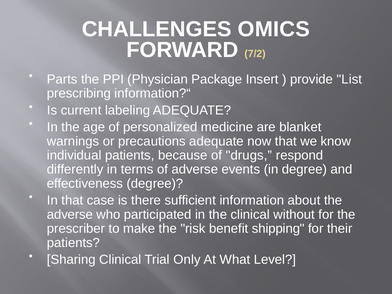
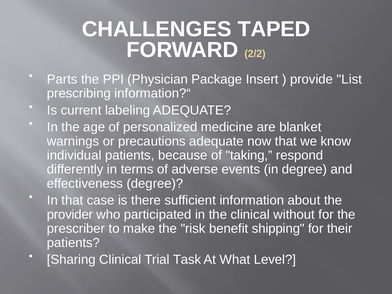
OMICS: OMICS -> TAPED (274, 29)
7/2: 7/2 -> 2/2 (255, 54)
drugs: drugs -> taking (249, 155)
adverse: adverse -> provider (70, 214)
Only: Only -> Task (187, 260)
